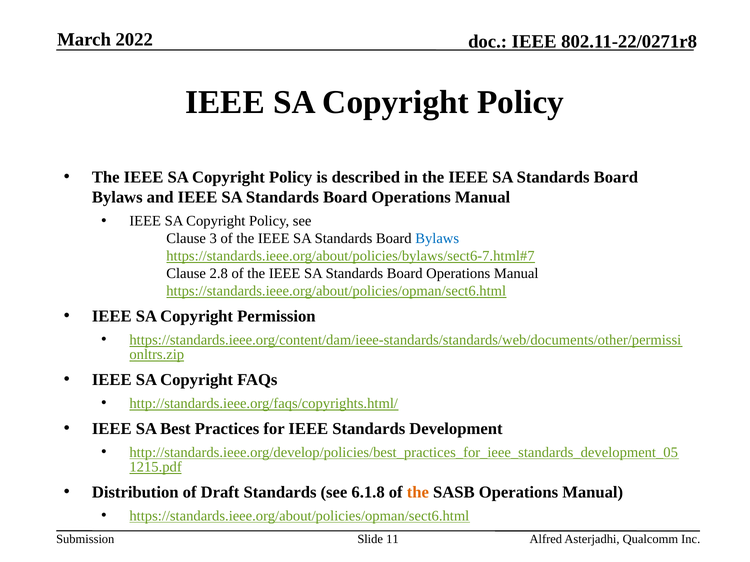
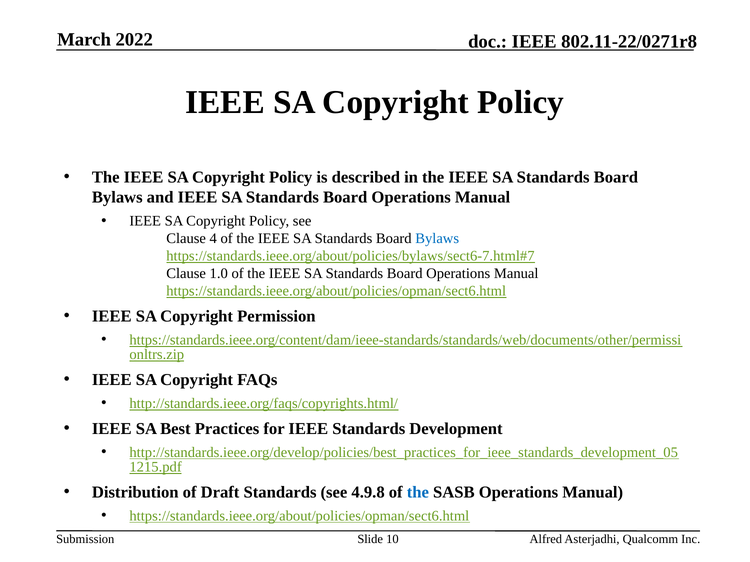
3: 3 -> 4 (213, 239)
2.8: 2.8 -> 1.0 (219, 274)
6.1.8: 6.1.8 -> 4.9.8 (368, 492)
the colour: orange -> blue (418, 492)
11: 11 -> 10 (392, 539)
